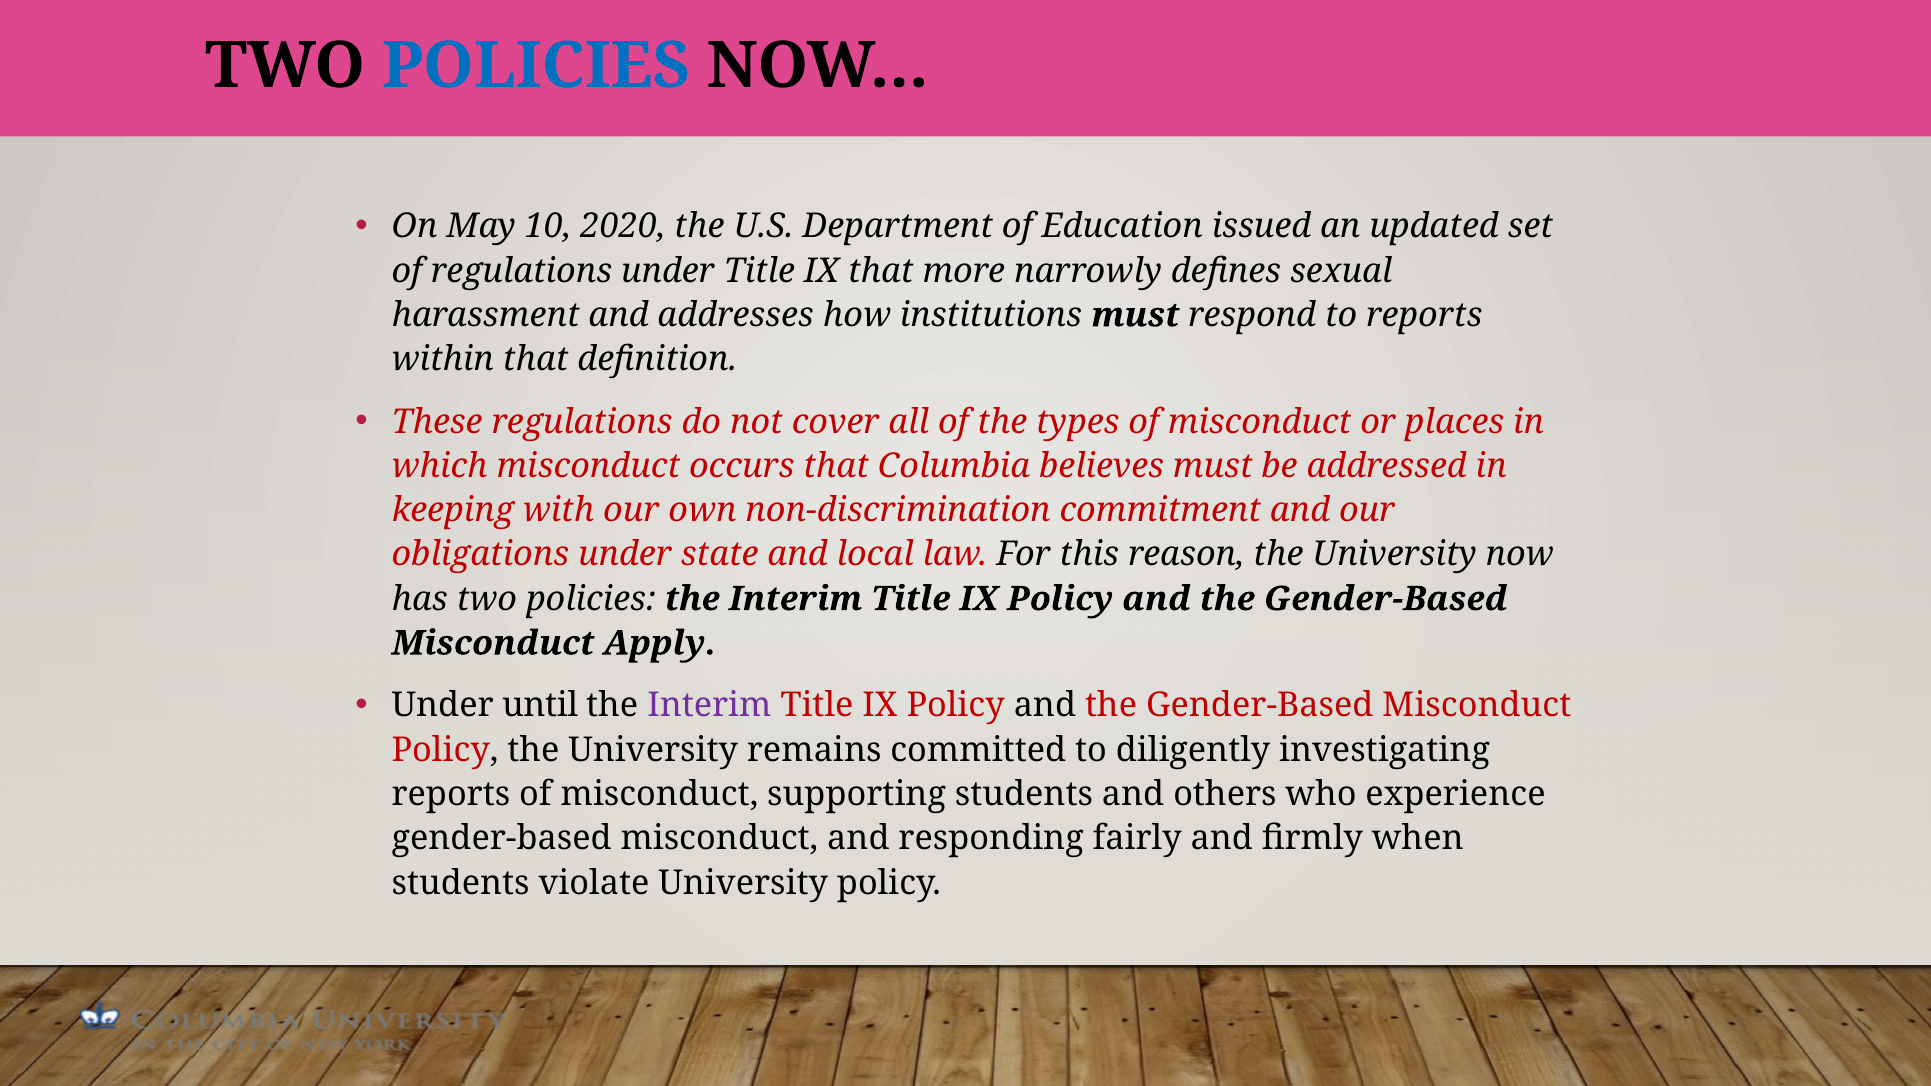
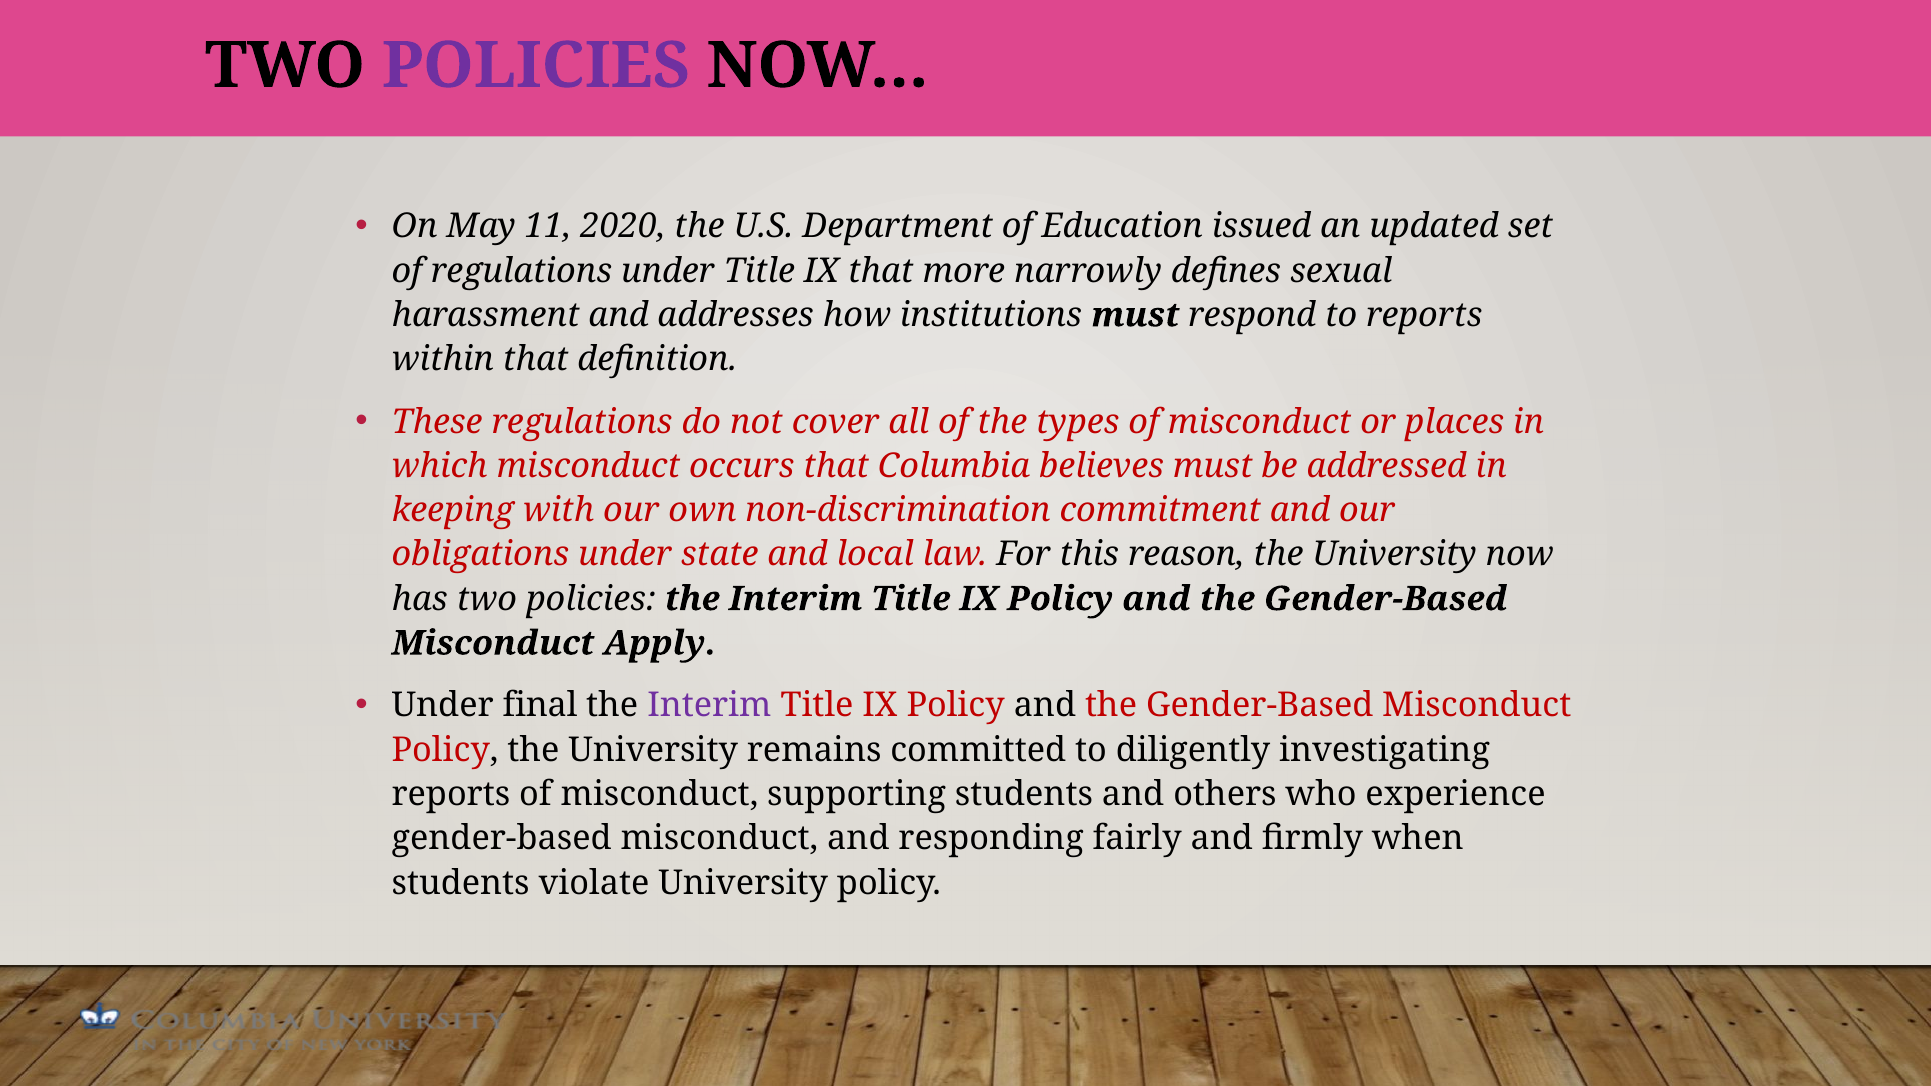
POLICIES colour: blue -> purple (536, 66)
10: 10 -> 11 (548, 227)
until: until -> final (540, 706)
